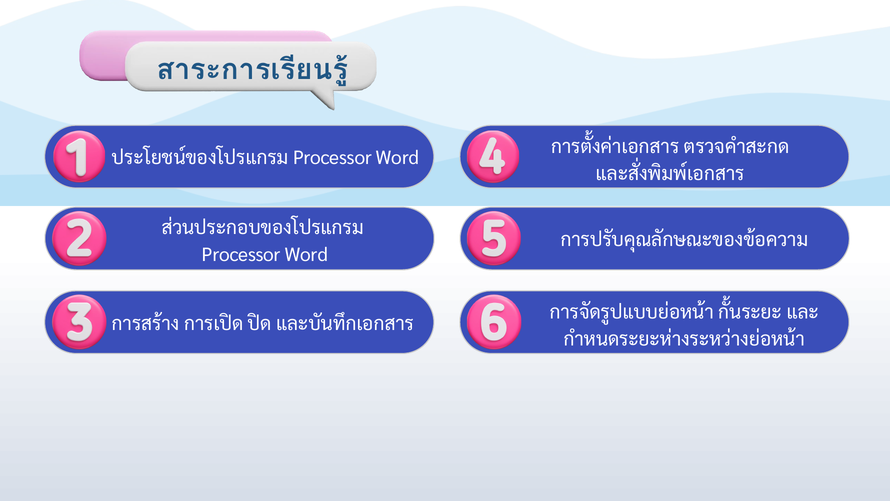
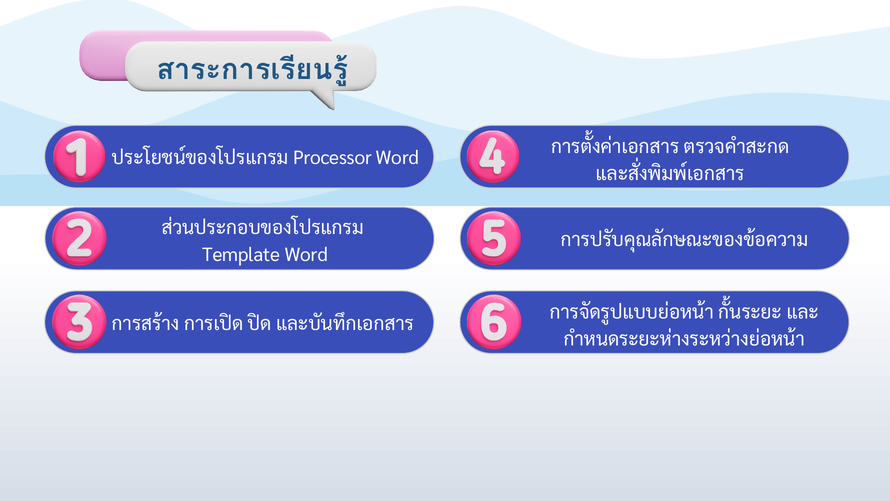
Processor: Processor -> Template (241, 255)
